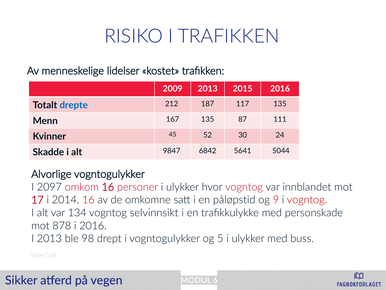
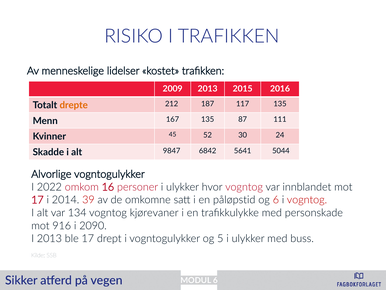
drepte colour: blue -> orange (74, 105)
2097: 2097 -> 2022 (49, 187)
2014 16: 16 -> 39 (88, 200)
9: 9 -> 6 (276, 200)
selvinnsikt: selvinnsikt -> kjørevaner (154, 212)
878: 878 -> 916 (62, 225)
i 2016: 2016 -> 2090 (93, 225)
ble 98: 98 -> 17 (88, 238)
